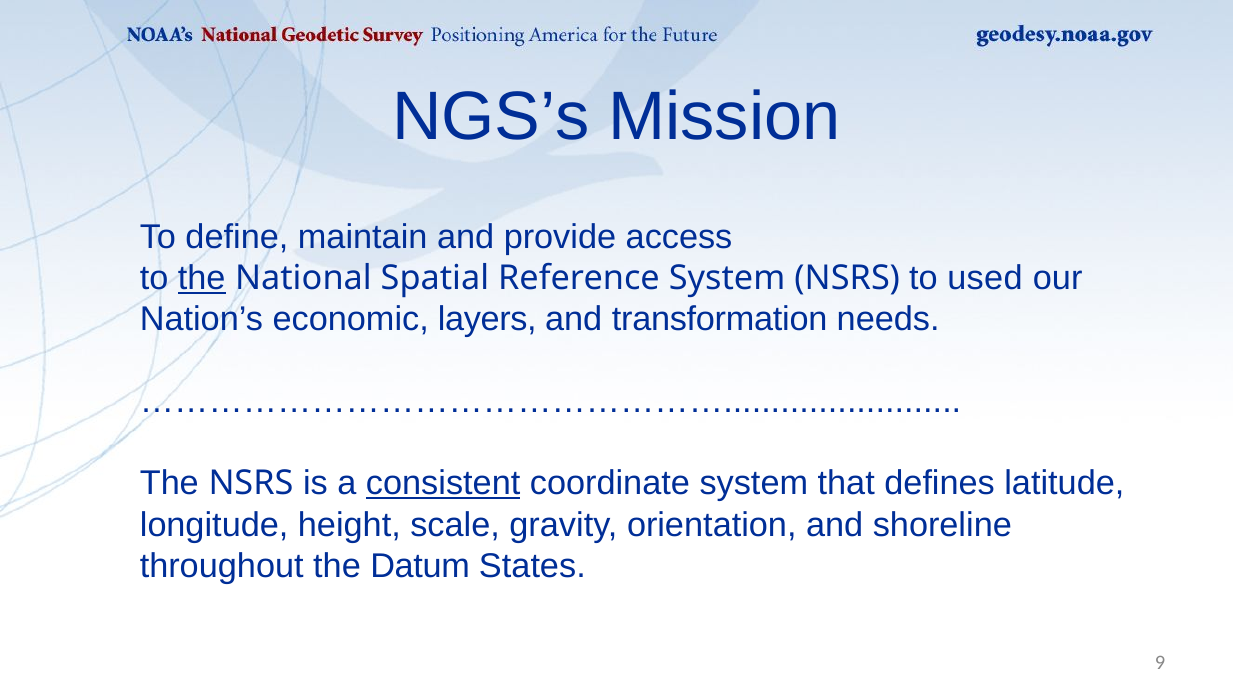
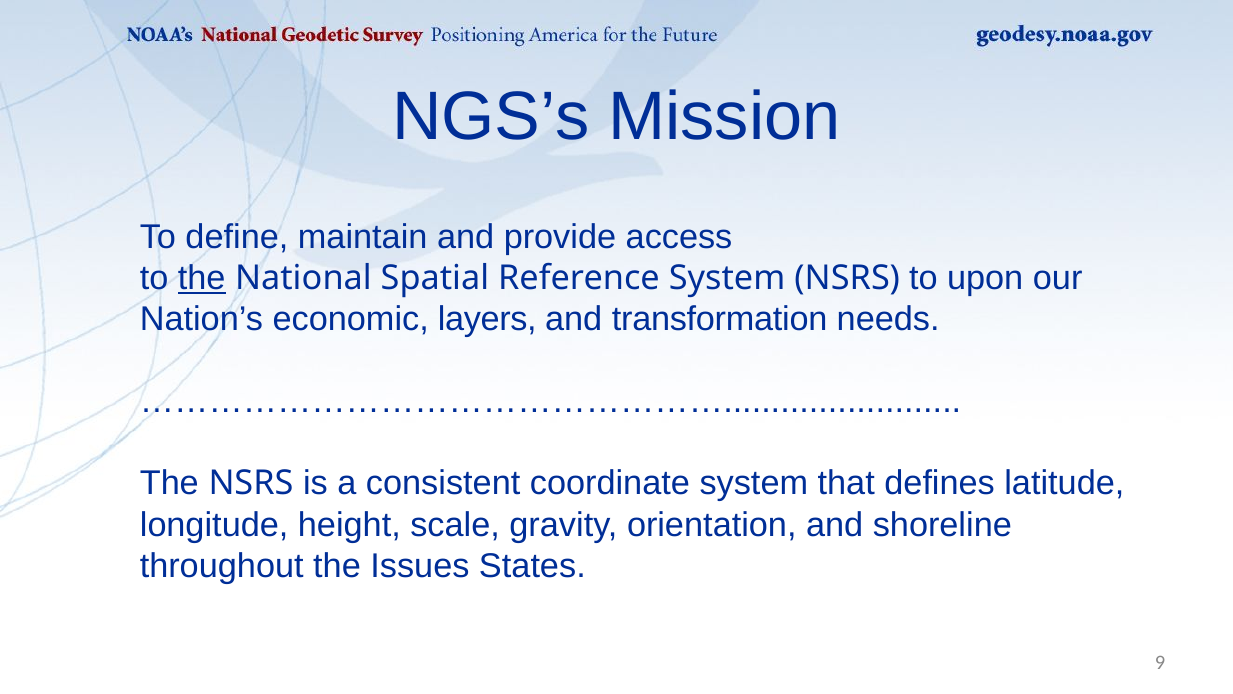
used: used -> upon (985, 278)
consistent underline: present -> none (443, 483)
Datum: Datum -> Issues (420, 566)
